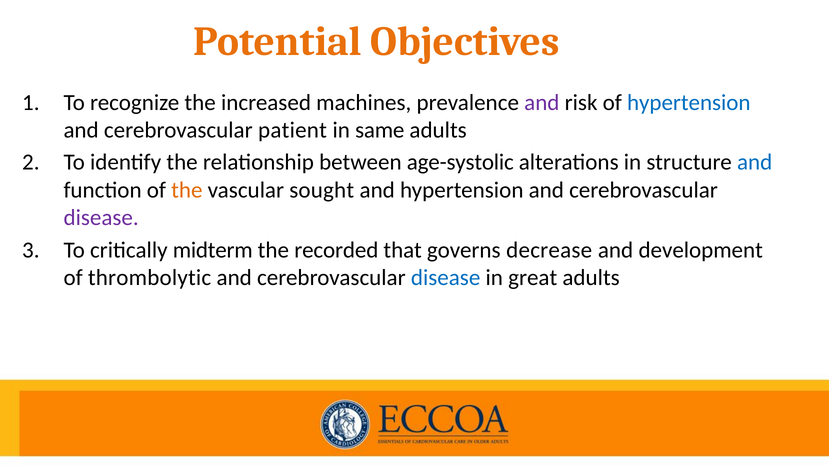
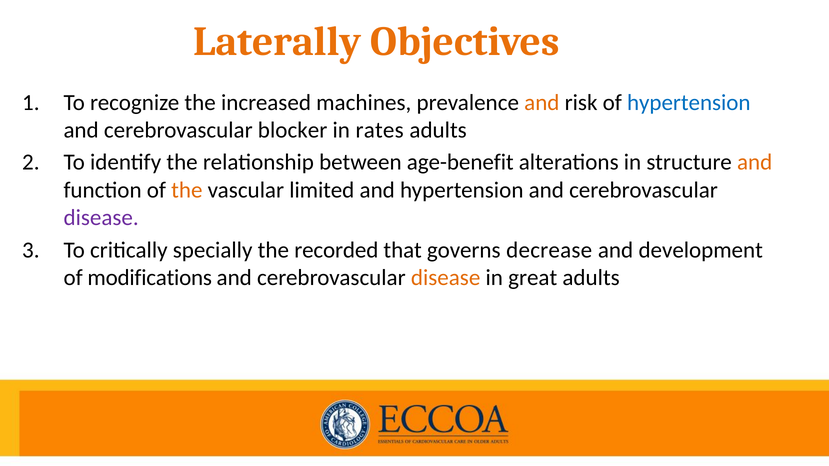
Potential: Potential -> Laterally (277, 42)
and colour: purple -> orange (542, 103)
patient: patient -> blocker (293, 130)
same: same -> rates (380, 130)
age-systolic: age-systolic -> age-benefit (460, 162)
and colour: blue -> orange (755, 162)
sought: sought -> limited (322, 190)
midterm: midterm -> specially (213, 250)
thrombolytic: thrombolytic -> modifications (150, 278)
disease colour: blue -> orange (446, 278)
